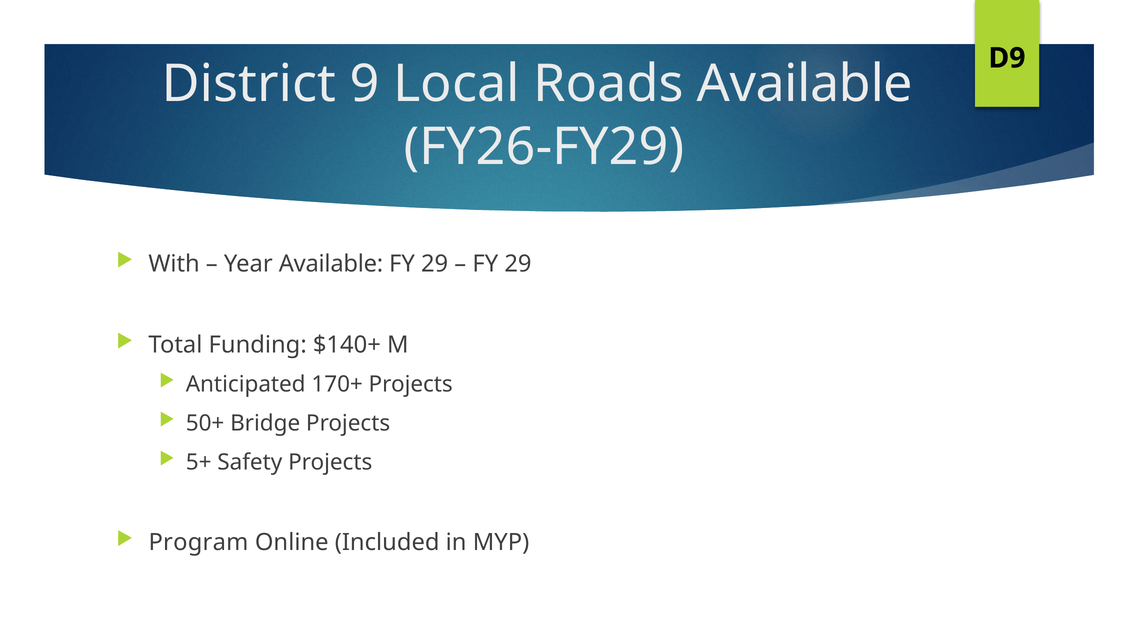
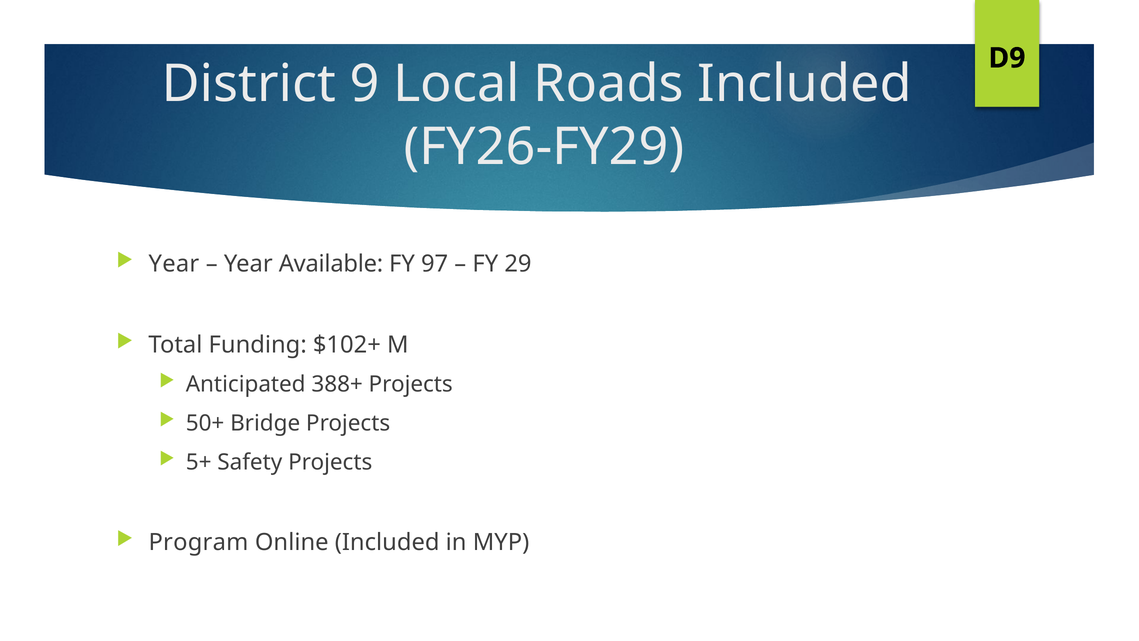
Roads Available: Available -> Included (805, 84)
With: With -> Year (174, 264)
29: 29 -> 97 (435, 264)
$140+: $140+ -> $102+ (347, 345)
170+: 170+ -> 388+ (337, 384)
